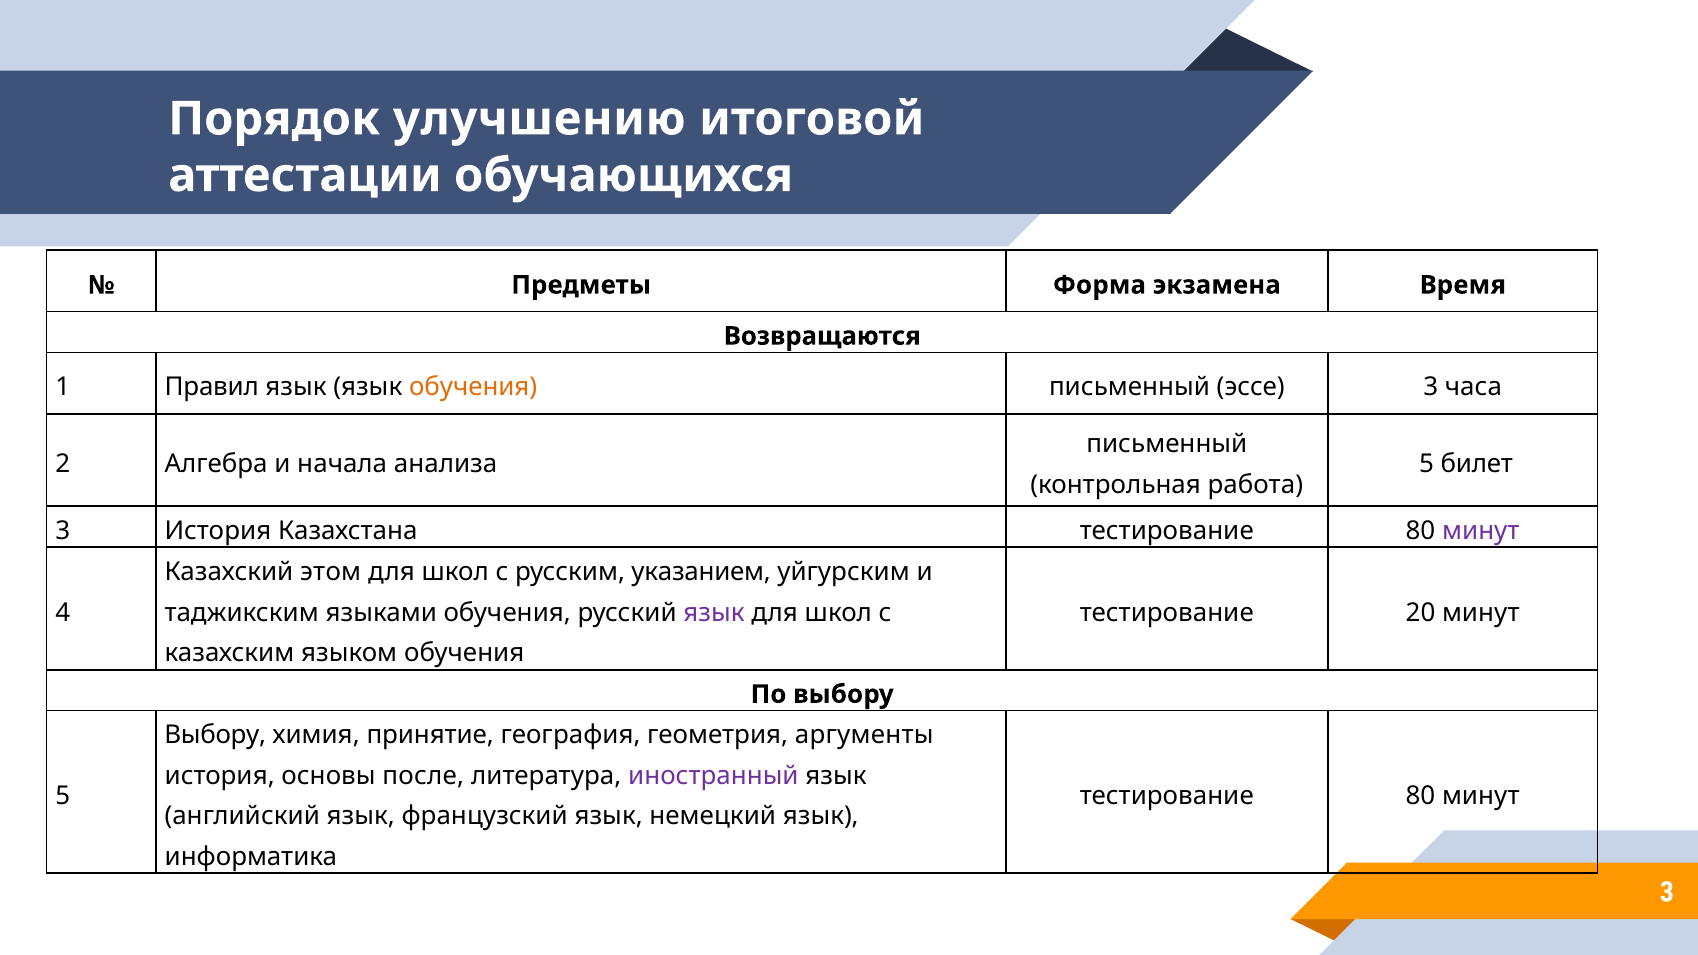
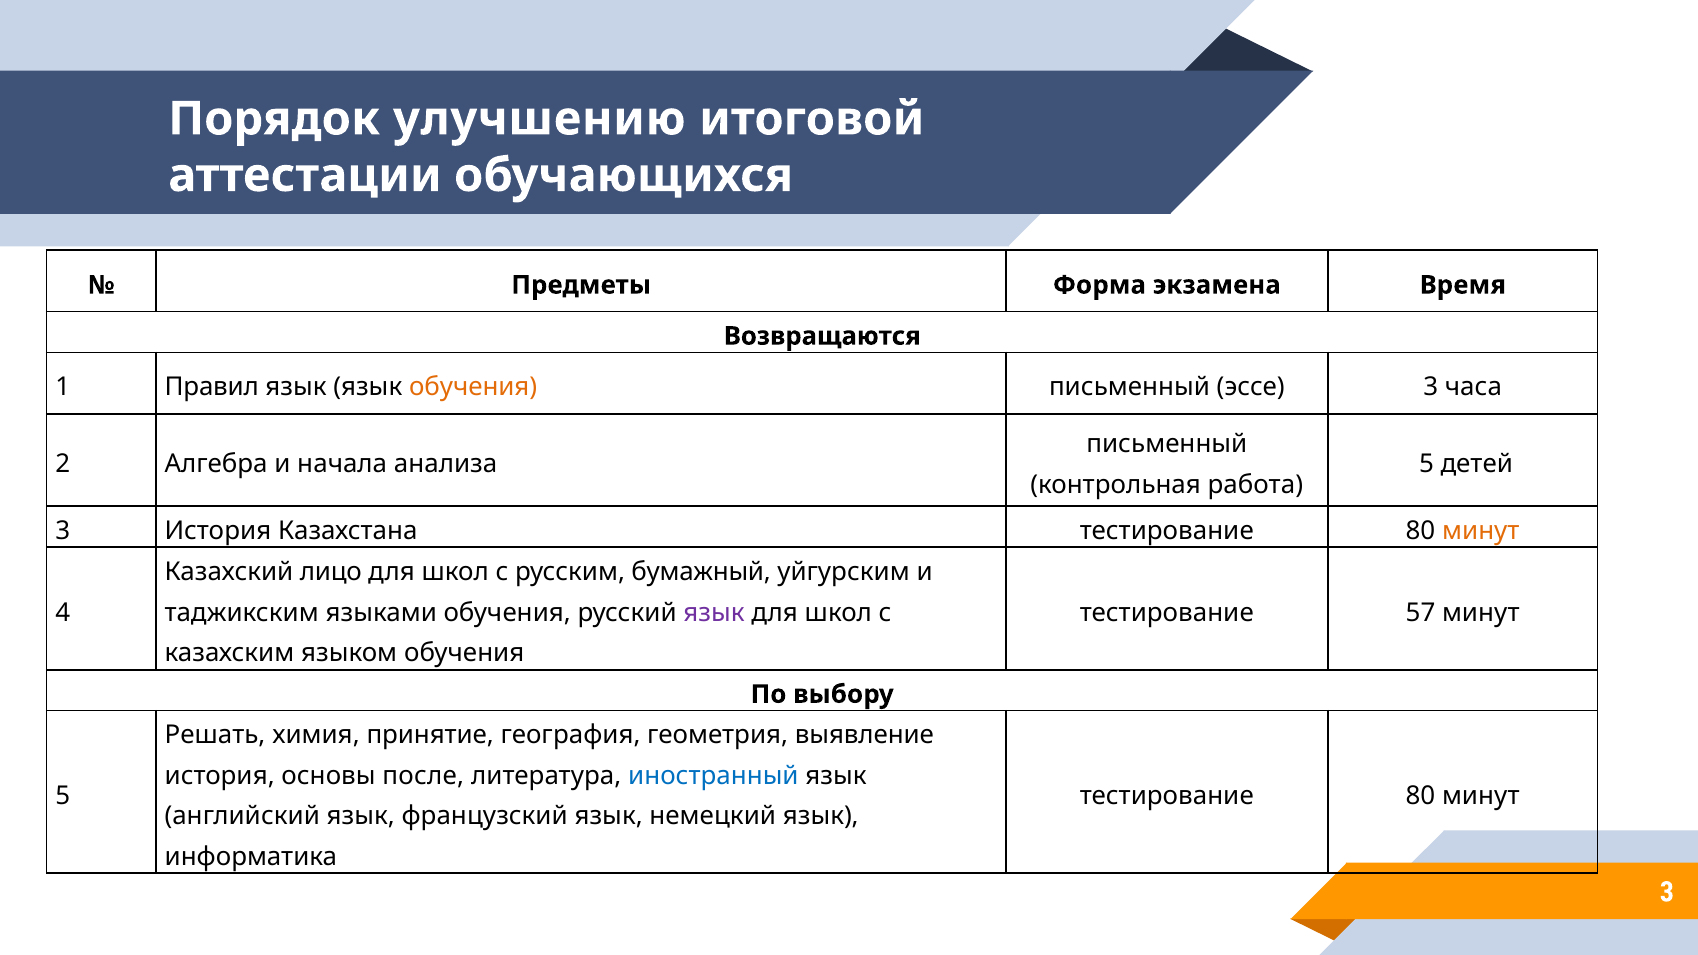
билет: билет -> детей (1477, 464)
минут colour: purple -> orange (1481, 531)
этом: этом -> лицо (331, 572)
указанием: указанием -> бумажный (701, 572)
20: 20 -> 57 (1421, 613)
Выбору: Выбору -> Решать (215, 735)
аргументы: аргументы -> выявление (864, 735)
иностранный colour: purple -> blue (713, 776)
